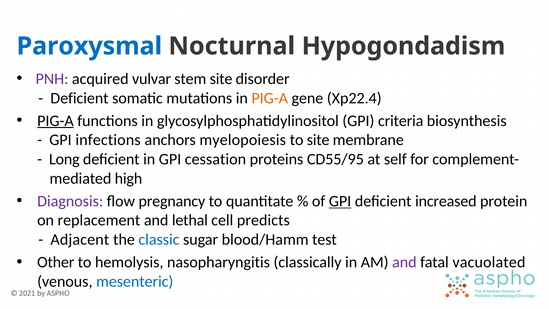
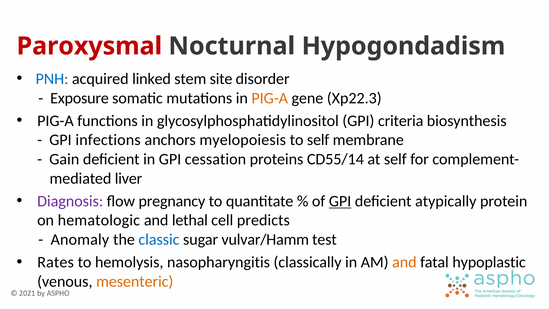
Paroxysmal colour: blue -> red (89, 46)
PNH colour: purple -> blue (52, 79)
vulvar: vulvar -> linked (152, 79)
Deficient: Deficient -> Exposure (80, 98)
Xp22.4: Xp22.4 -> Xp22.3 (354, 98)
PIG-A underline: present -> none (55, 121)
to site: site -> self (318, 140)
Long: Long -> Gain (64, 159)
CD55/95: CD55/95 -> CD55/14 (335, 159)
high: high -> liver (128, 178)
increased: increased -> atypically (446, 201)
replacement: replacement -> hematologic (99, 220)
Adjacent: Adjacent -> Anomaly (80, 239)
blood/Hamm: blood/Hamm -> vulvar/Hamm (265, 239)
Other: Other -> Rates (56, 262)
and colour: purple -> orange (404, 262)
vacuolated: vacuolated -> hypoplastic (489, 262)
mesenteric colour: blue -> orange (135, 281)
